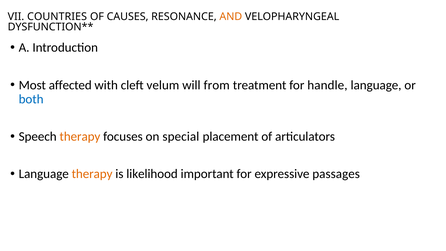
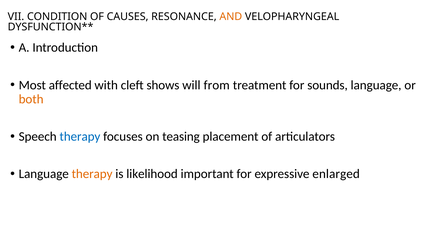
COUNTRIES: COUNTRIES -> CONDITION (57, 16)
velum: velum -> shows (163, 85)
handle: handle -> sounds (328, 85)
both colour: blue -> orange (31, 99)
therapy colour: orange -> blue (80, 136)
special: special -> teasing (181, 136)
passages: passages -> enlarged (336, 174)
